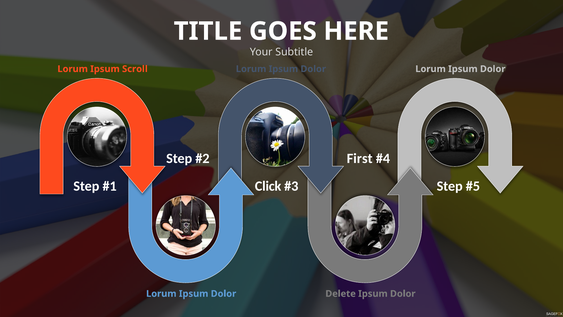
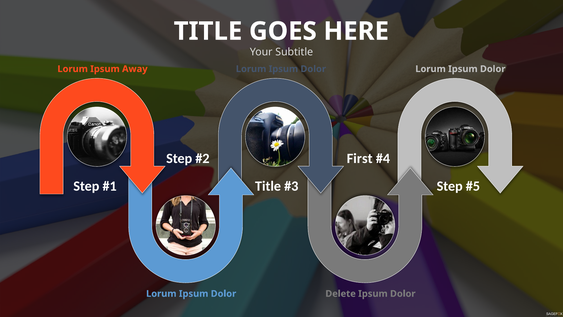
Scroll: Scroll -> Away (135, 69)
Click: Click -> Title (268, 186)
